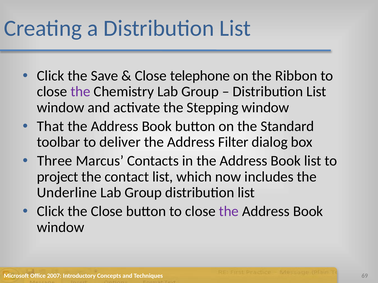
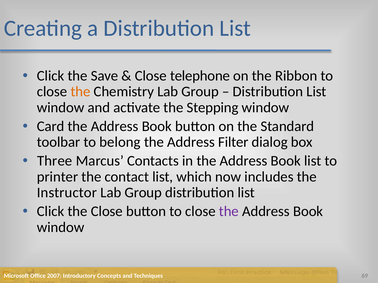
the colour: purple -> orange (80, 92)
That: That -> Card (51, 126)
deliver: deliver -> belong (120, 142)
project: project -> printer (58, 177)
Underline: Underline -> Instructor (67, 193)
